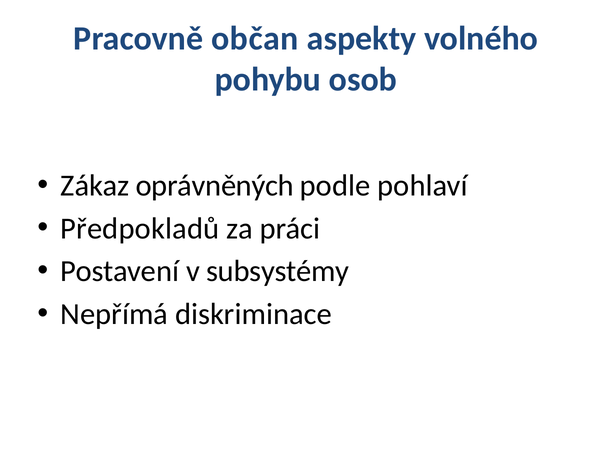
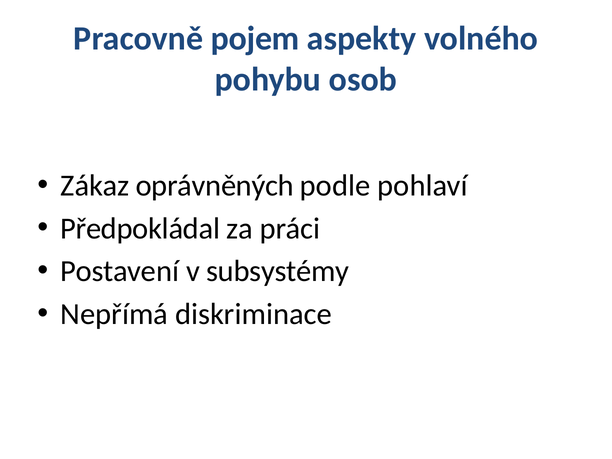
občan: občan -> pojem (255, 39)
Předpokladů: Předpokladů -> Předpokládal (140, 228)
